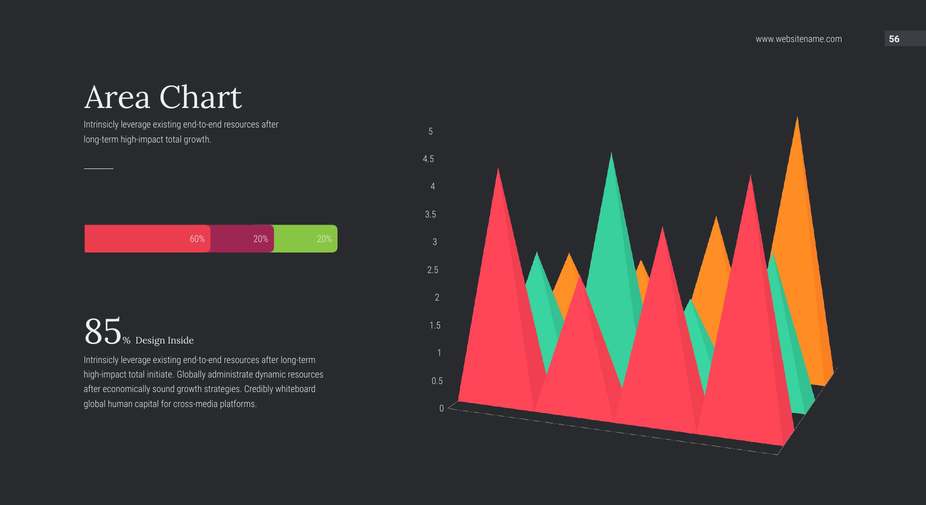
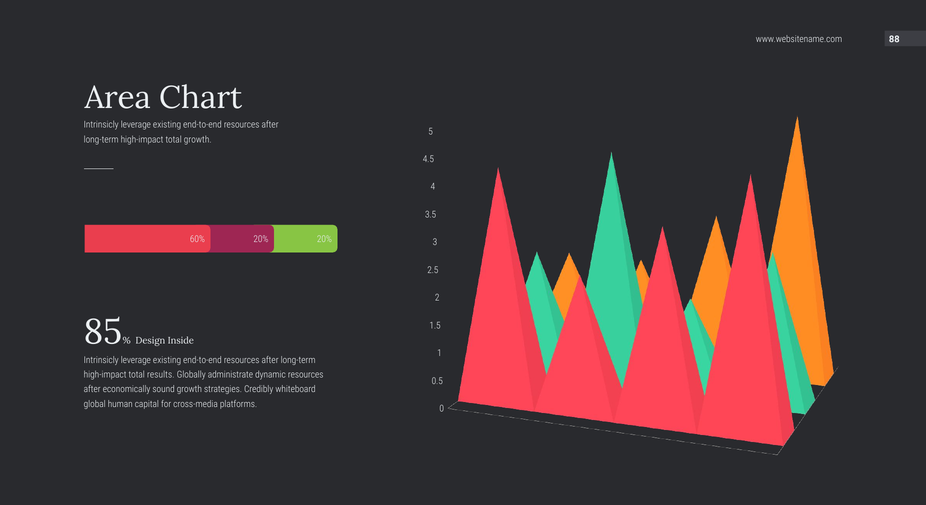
56: 56 -> 88 (894, 39)
initiate: initiate -> results (161, 375)
